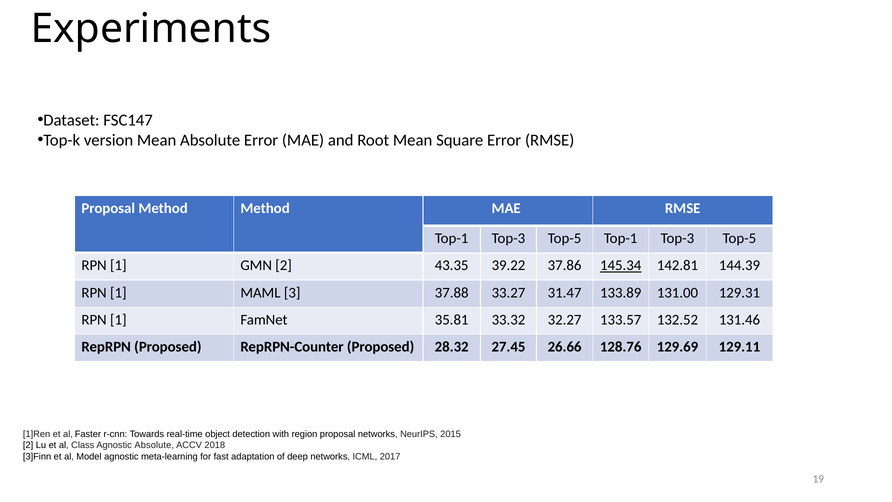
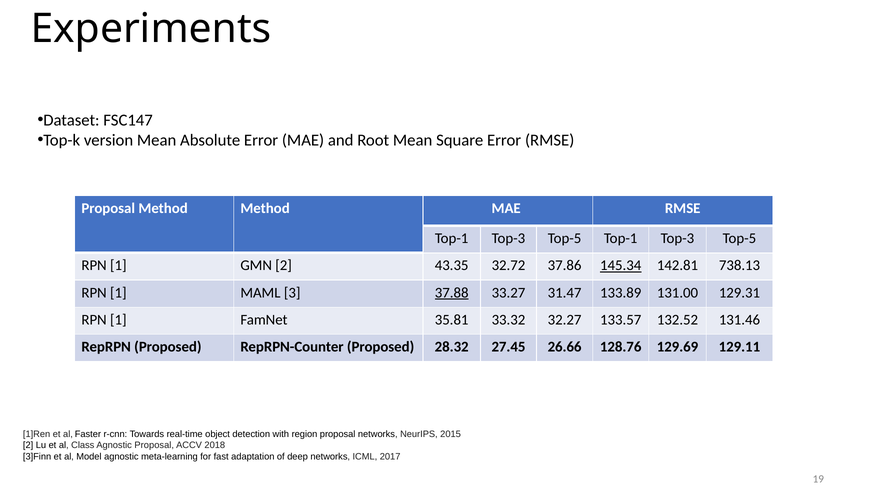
39.22: 39.22 -> 32.72 (508, 265)
144.39: 144.39 -> 738.13 (740, 265)
37.88 underline: none -> present (452, 293)
Agnostic Absolute: Absolute -> Proposal (154, 445)
